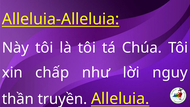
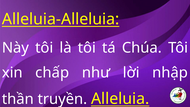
nguy: nguy -> nhập (170, 73)
